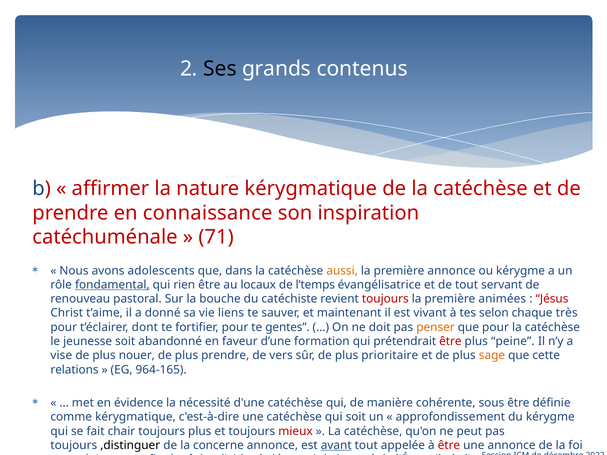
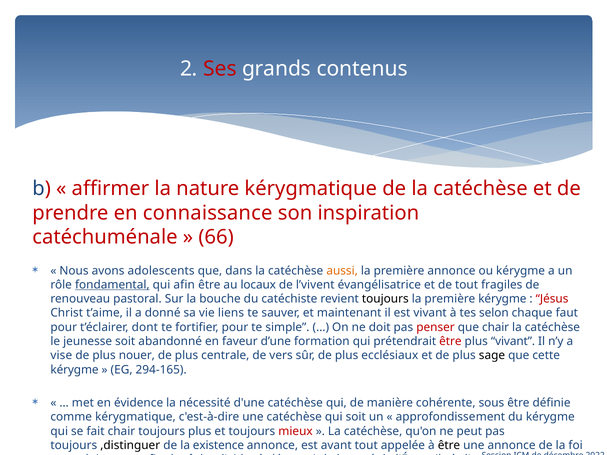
Ses colour: black -> red (220, 69)
71: 71 -> 66 (216, 237)
rien: rien -> afin (184, 285)
l’temps: l’temps -> l’vivent (315, 285)
servant: servant -> fragiles (502, 285)
toujours colour: red -> black (385, 299)
première animées: animées -> kérygme (502, 299)
très: très -> faut (567, 313)
gentes: gentes -> simple (287, 327)
penser colour: orange -> red (436, 327)
que pour: pour -> chair (496, 327)
plus peine: peine -> vivant (513, 342)
plus prendre: prendre -> centrale (225, 356)
prioritaire: prioritaire -> ecclésiaux (390, 356)
sage colour: orange -> black (492, 356)
relations: relations -> kérygme (75, 370)
964-165: 964-165 -> 294-165 (161, 370)
concerne: concerne -> existence (218, 446)
avant underline: present -> none (336, 446)
être colour: red -> black (449, 446)
